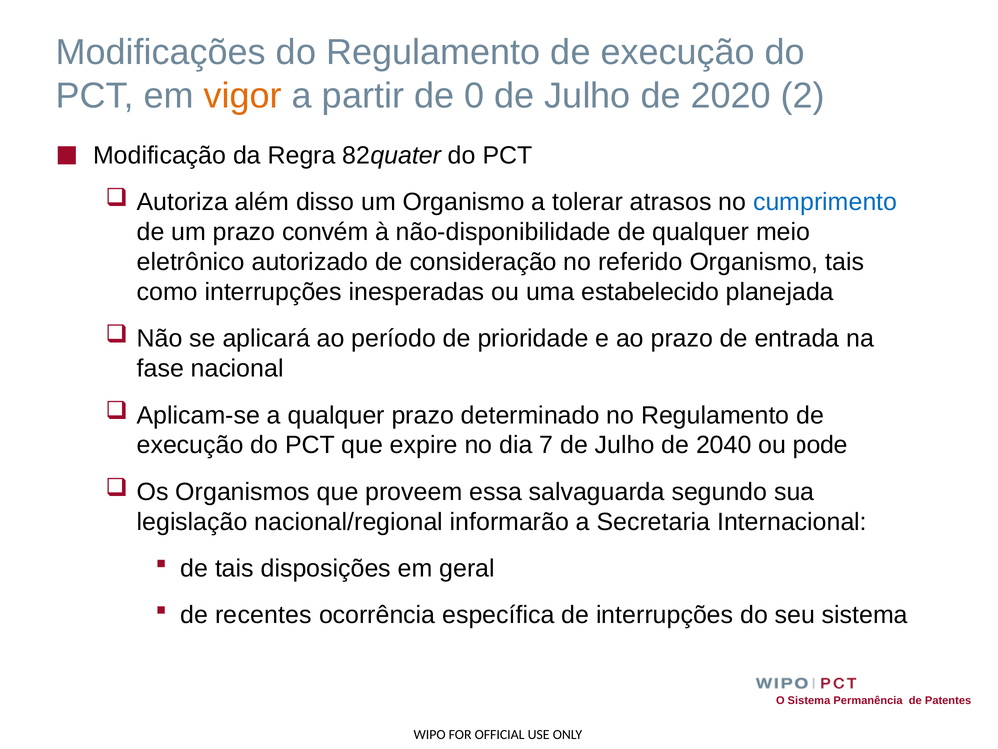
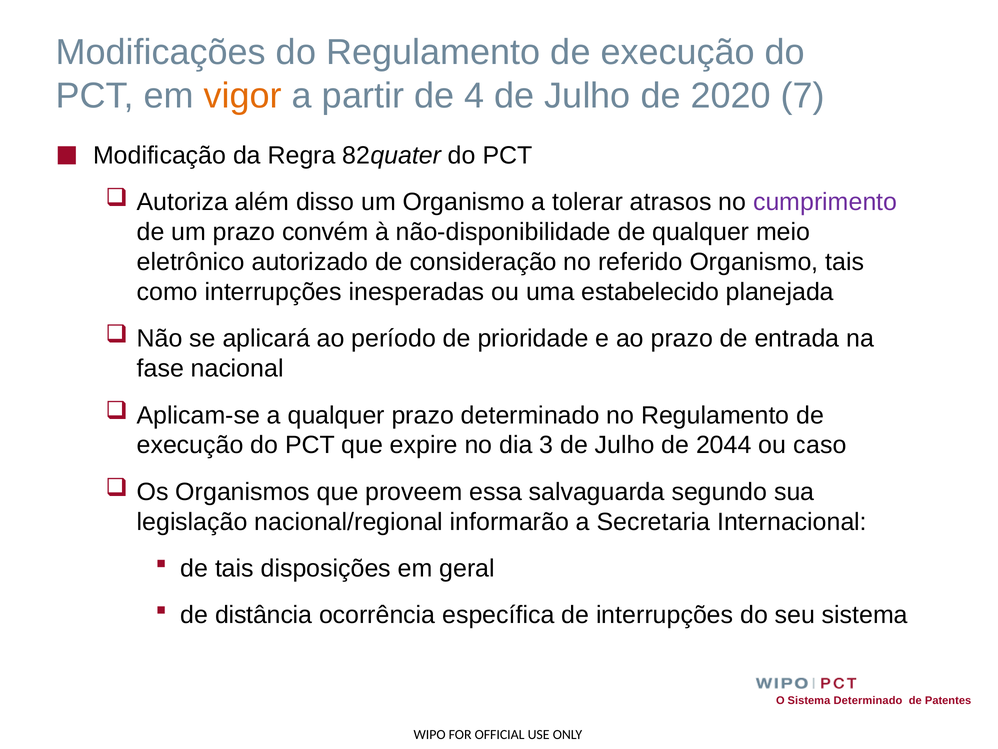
0: 0 -> 4 (474, 96)
2: 2 -> 7 (803, 96)
cumprimento colour: blue -> purple (825, 202)
7: 7 -> 3 (546, 445)
2040: 2040 -> 2044 (724, 445)
pode: pode -> caso (820, 445)
recentes: recentes -> distância (264, 615)
Sistema Permanência: Permanência -> Determinado (868, 700)
